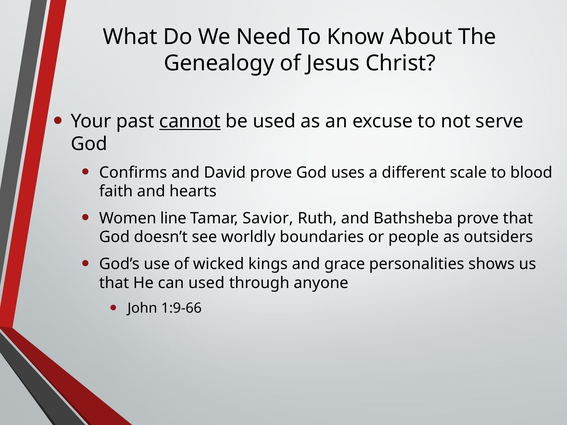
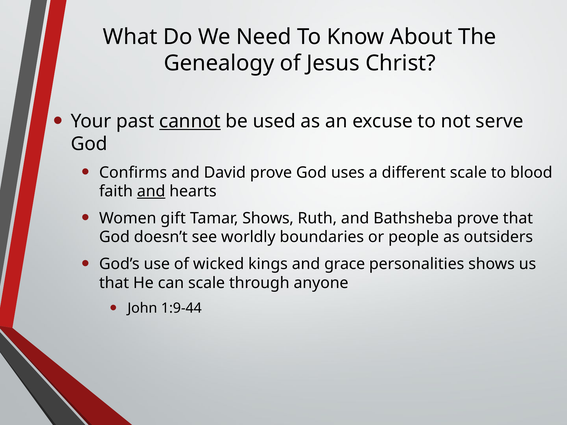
and underline: none -> present (151, 192)
line: line -> gift (173, 218)
Tamar Savior: Savior -> Shows (268, 218)
can used: used -> scale (207, 283)
1:9-66: 1:9-66 -> 1:9-44 (181, 308)
